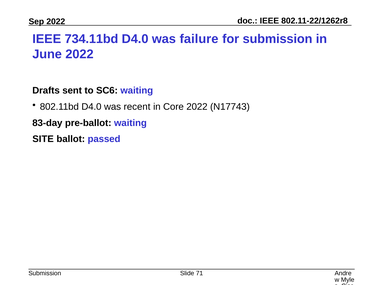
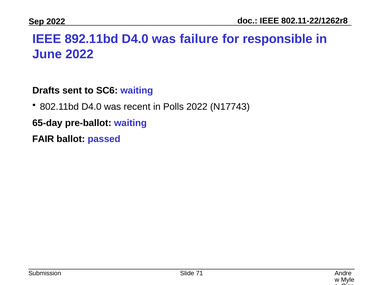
734.11bd: 734.11bd -> 892.11bd (91, 39)
for submission: submission -> responsible (278, 39)
Core: Core -> Polls (173, 107)
83-day: 83-day -> 65-day (47, 123)
SITE: SITE -> FAIR (43, 139)
